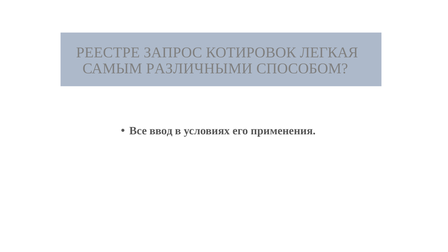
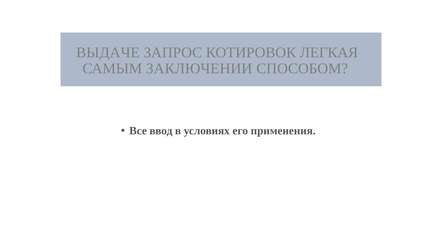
РЕЕСТРЕ: РЕЕСТРЕ -> ВЫДАЧЕ (108, 52)
РАЗЛИЧНЫМИ: РАЗЛИЧНЫМИ -> ЗАКЛЮЧЕНИИ (199, 69)
